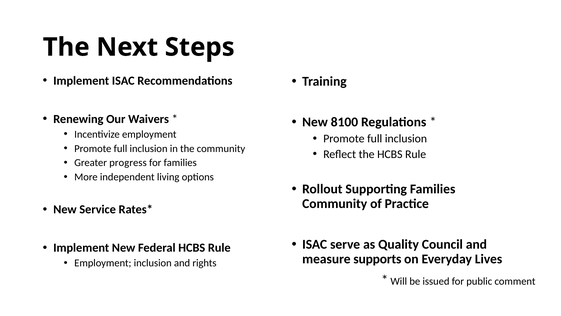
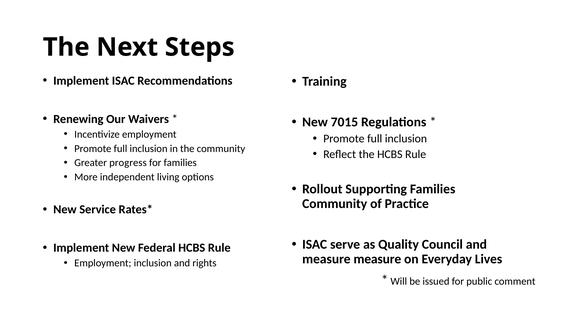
8100: 8100 -> 7015 (344, 122)
measure supports: supports -> measure (377, 259)
